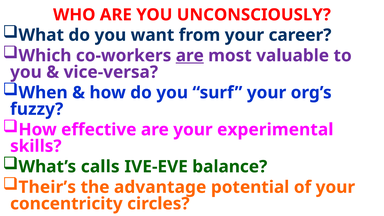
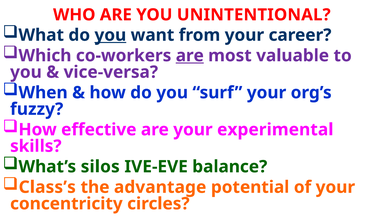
UNCONSCIOUSLY: UNCONSCIOUSLY -> UNINTENTIONAL (254, 15)
you underline: none -> present (110, 35)
calls: calls -> silos (100, 167)
Their’s: Their’s -> Class’s (47, 187)
